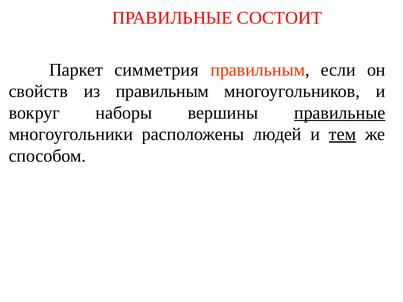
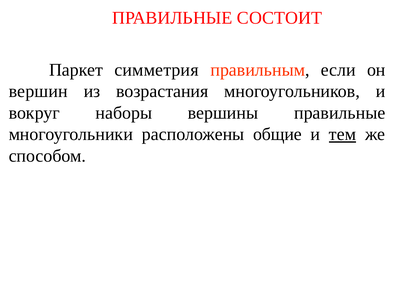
свойств: свойств -> вершин (38, 91)
из правильным: правильным -> возрастания (162, 91)
правильные underline: present -> none (340, 113)
людей: людей -> общие (277, 134)
